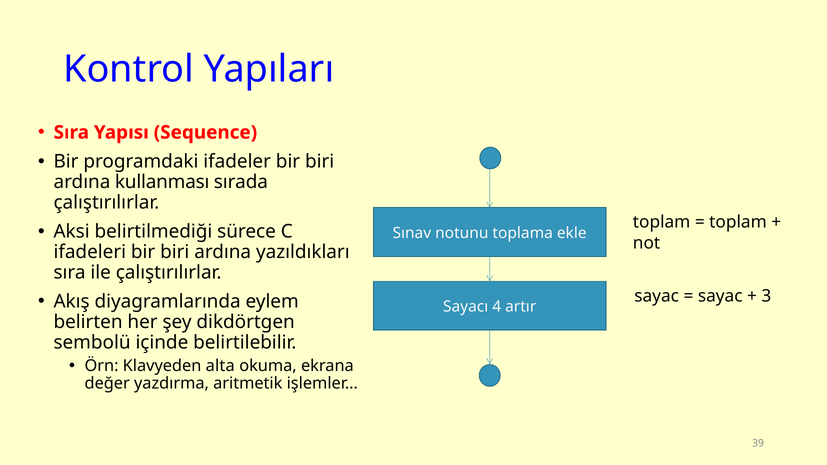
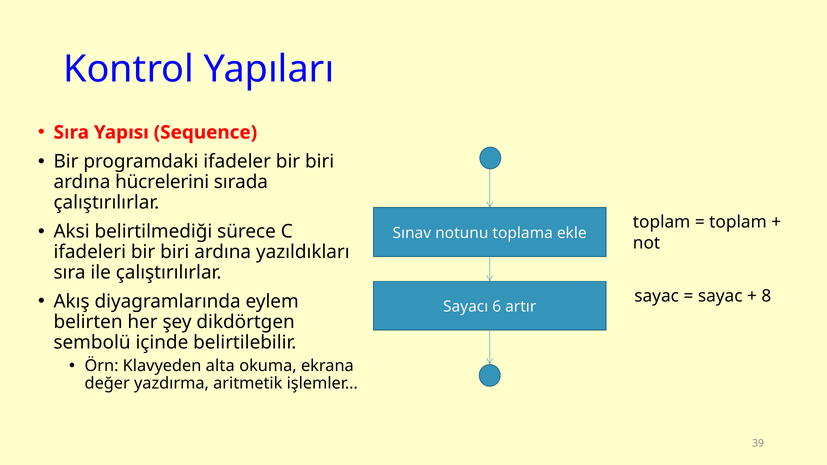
kullanması: kullanması -> hücrelerini (162, 182)
3: 3 -> 8 (766, 296)
4: 4 -> 6 (497, 307)
